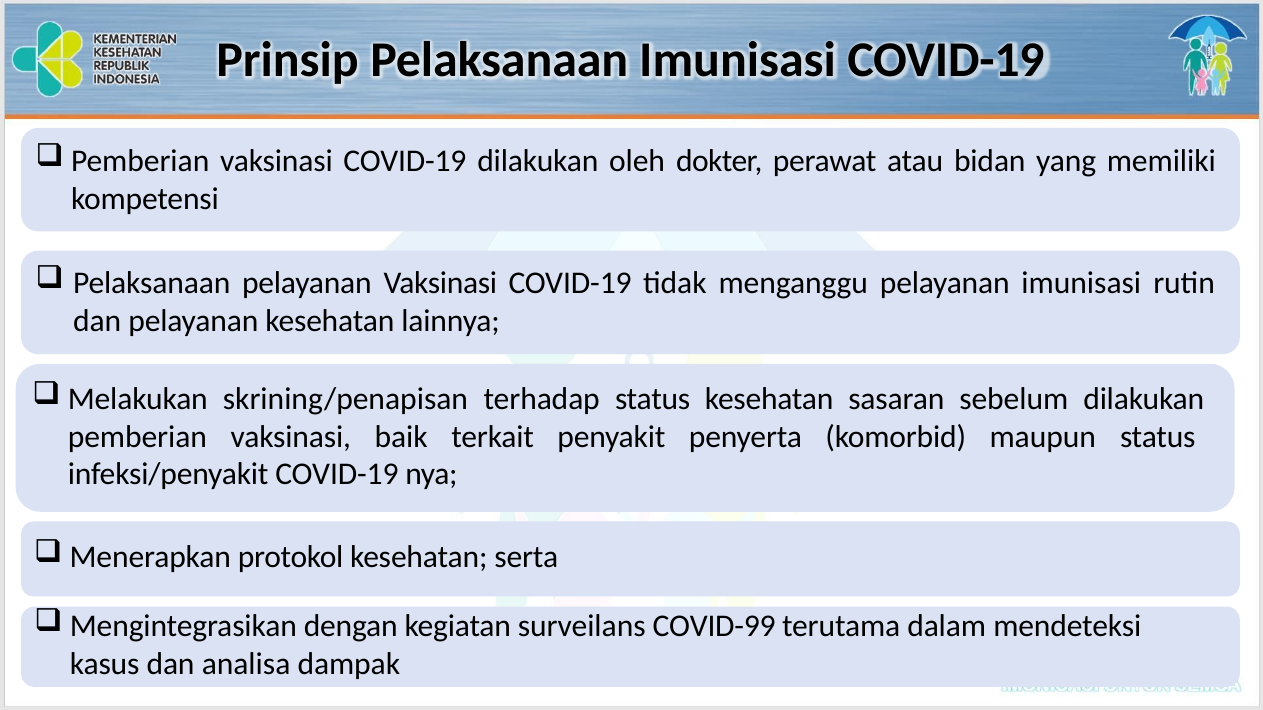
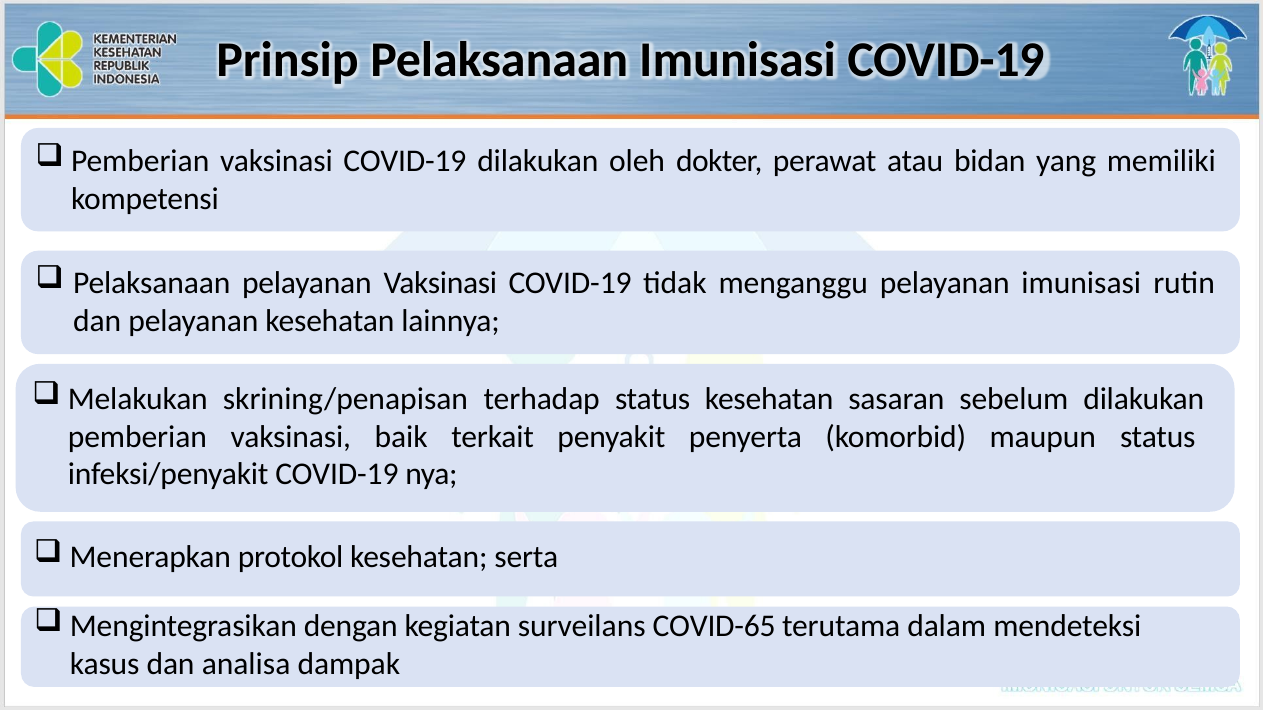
COVID-99: COVID-99 -> COVID-65 (714, 626)
